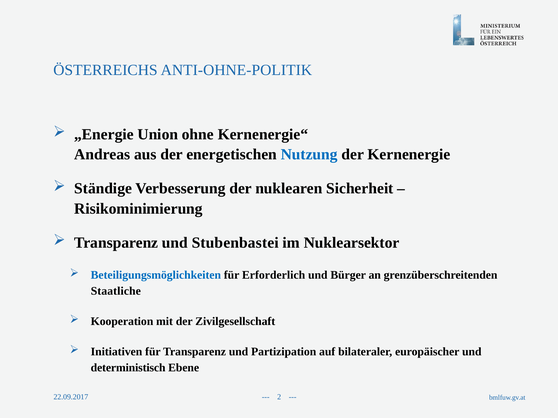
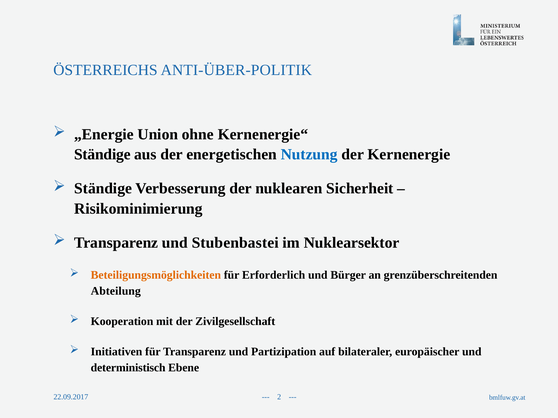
ANTI-OHNE-POLITIK: ANTI-OHNE-POLITIK -> ANTI-ÜBER-POLITIK (236, 70)
Andreas: Andreas -> Ständige (102, 155)
Beteiligungsmöglichkeiten colour: blue -> orange (156, 275)
Staatliche: Staatliche -> Abteilung (116, 291)
